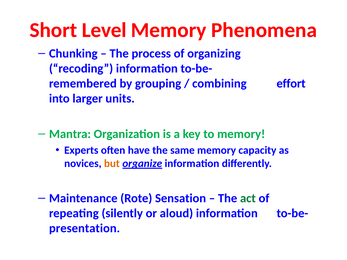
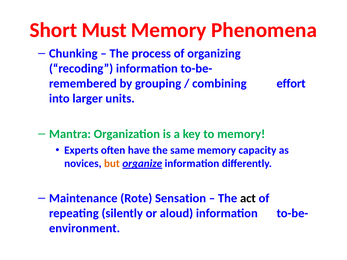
Level: Level -> Must (104, 30)
act colour: green -> black (248, 198)
presentation: presentation -> environment (85, 228)
